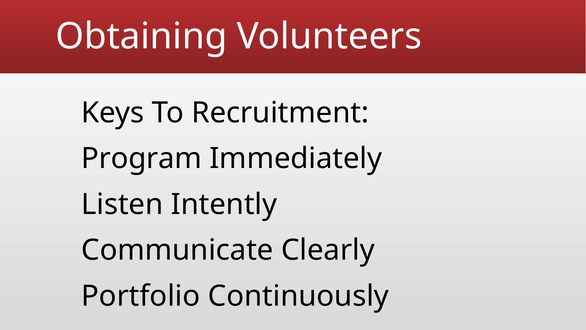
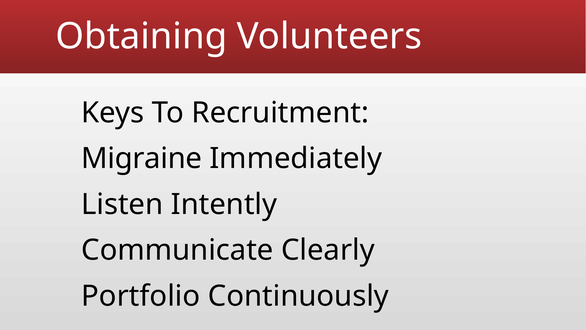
Program: Program -> Migraine (142, 158)
